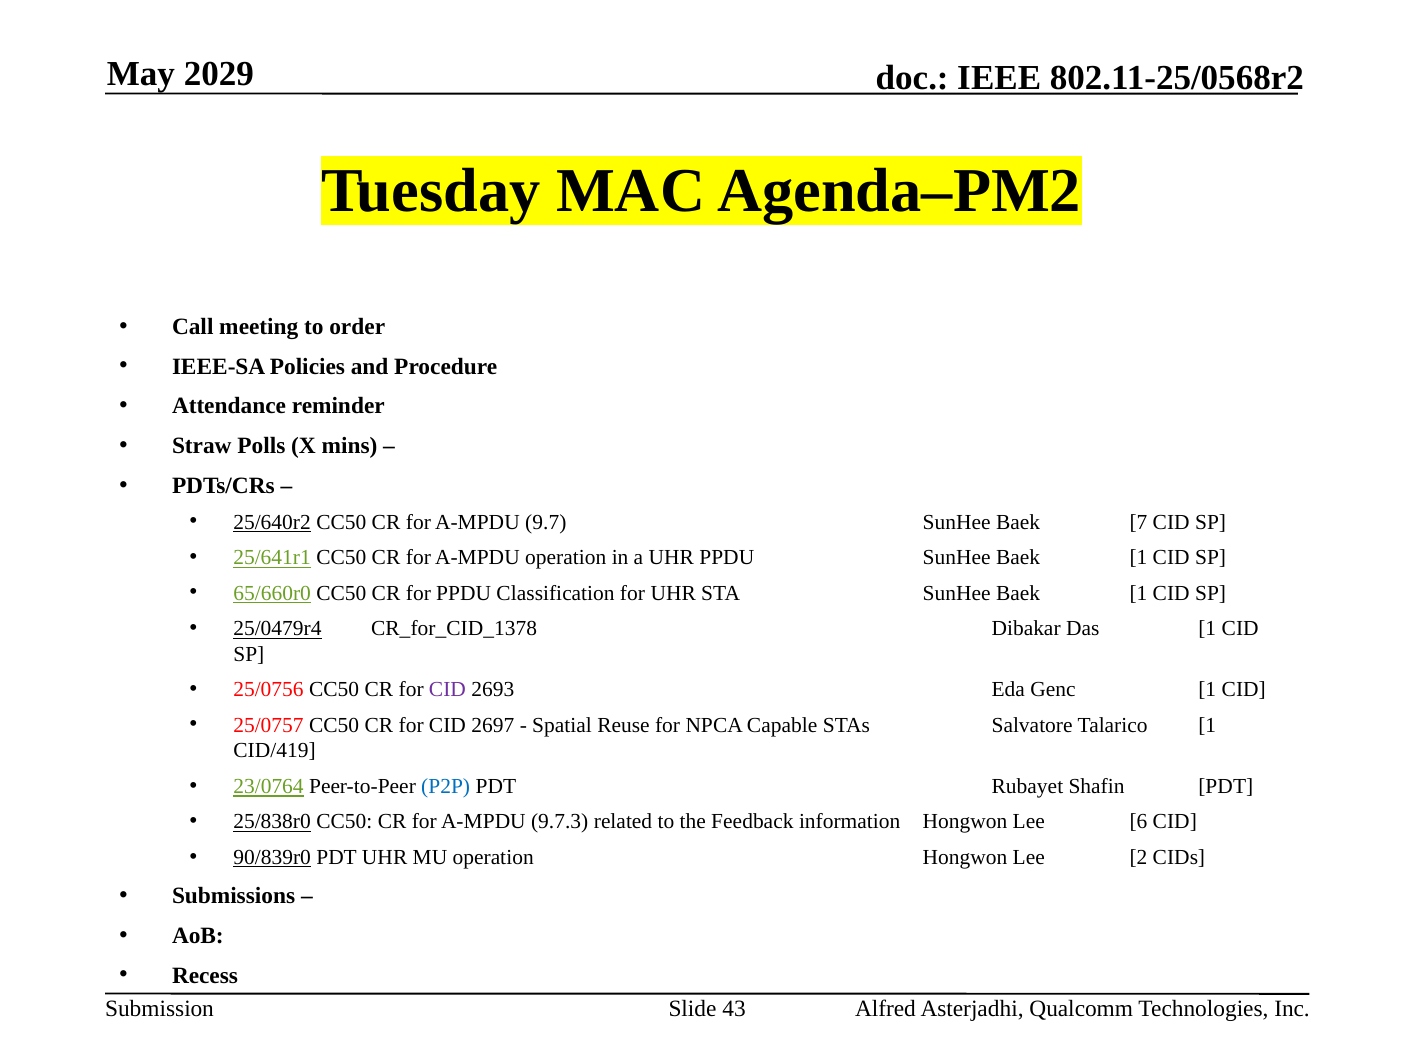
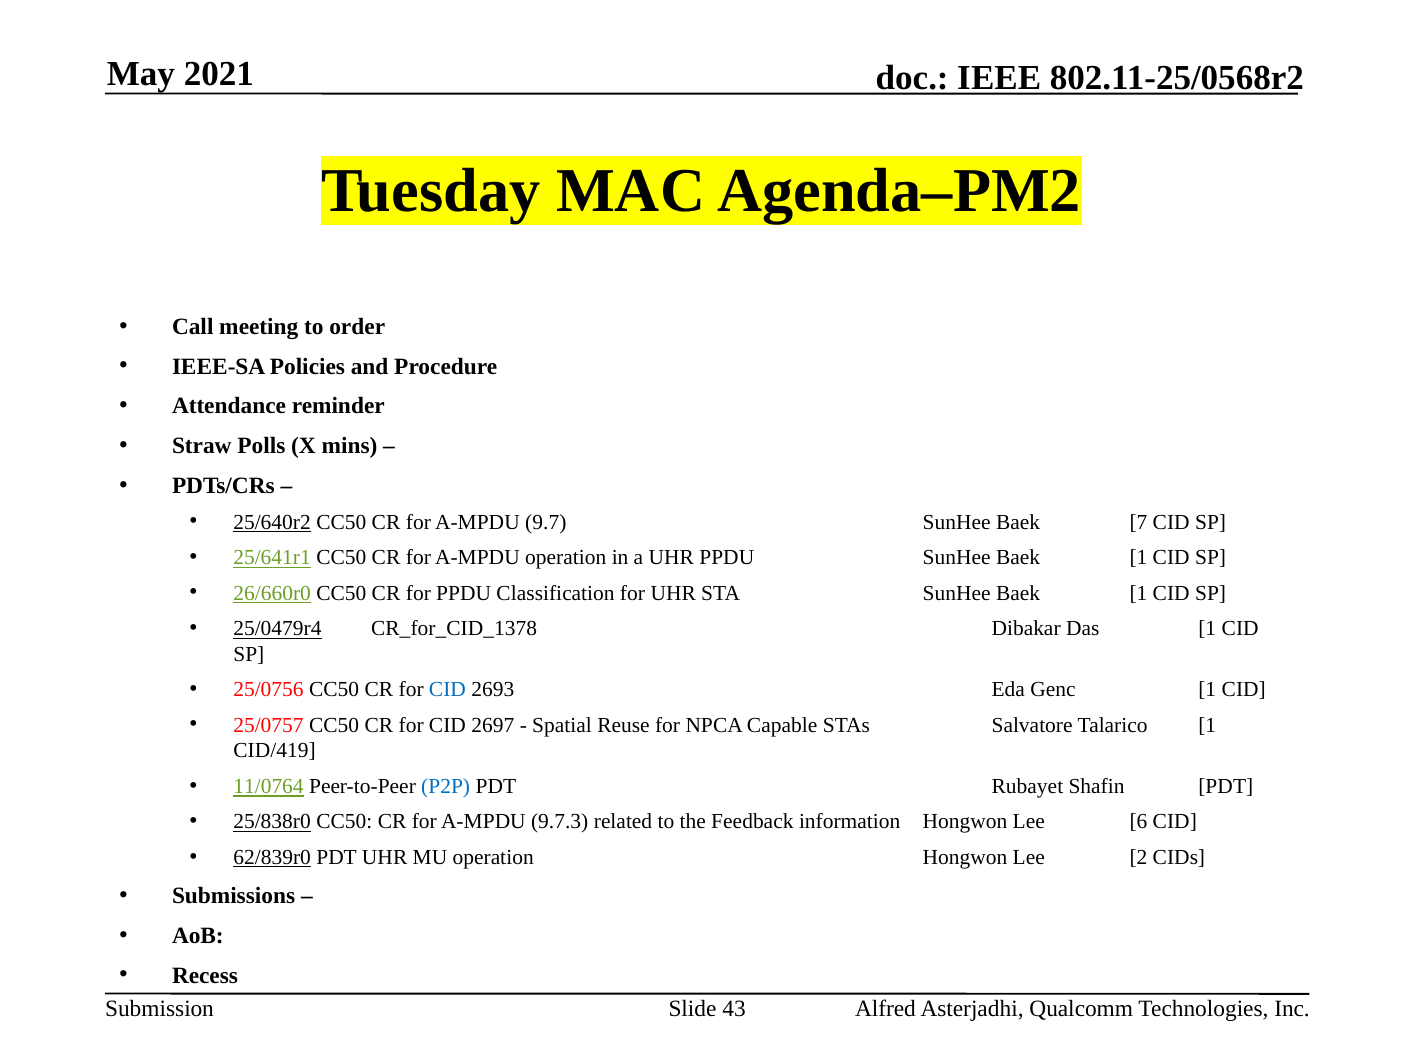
2029: 2029 -> 2021 (219, 74)
65/660r0: 65/660r0 -> 26/660r0 (272, 593)
CID colour: purple -> blue (447, 690)
23/0764: 23/0764 -> 11/0764 (269, 787)
90/839r0: 90/839r0 -> 62/839r0 (272, 857)
